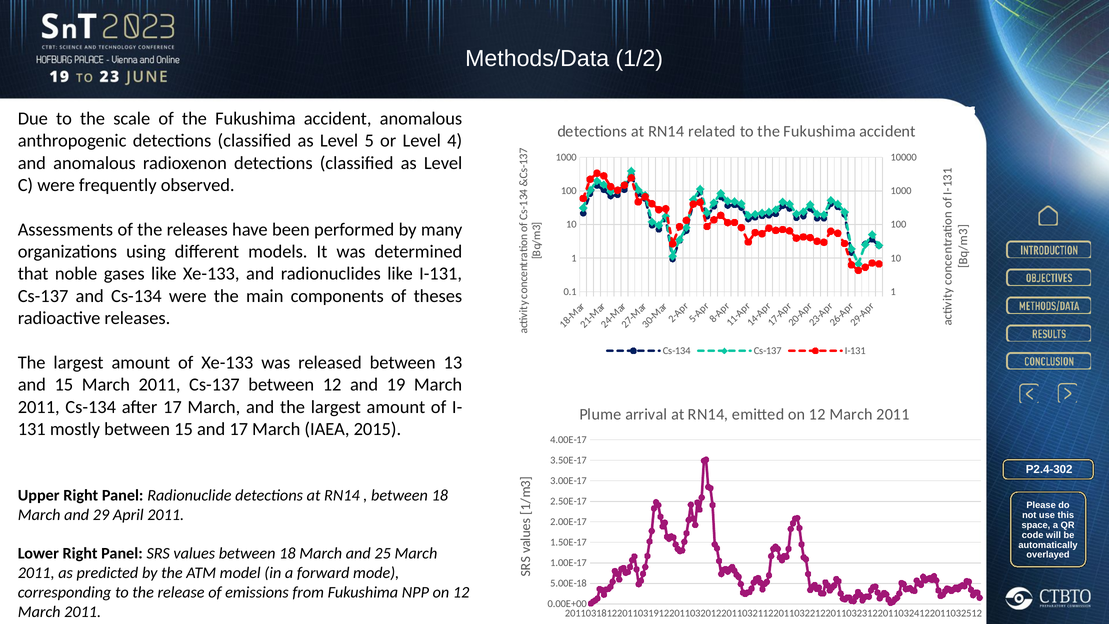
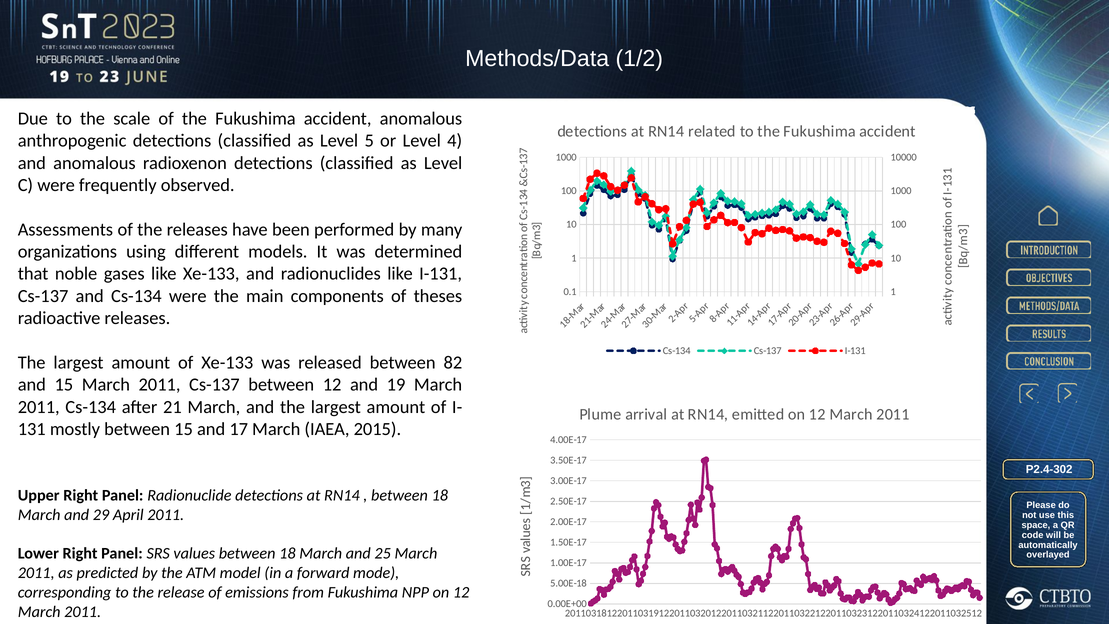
13: 13 -> 82 (453, 362)
after 17: 17 -> 21 (172, 407)
